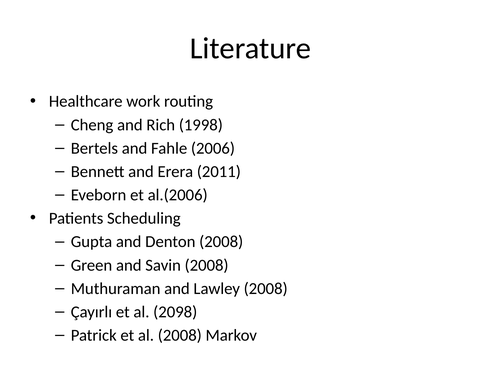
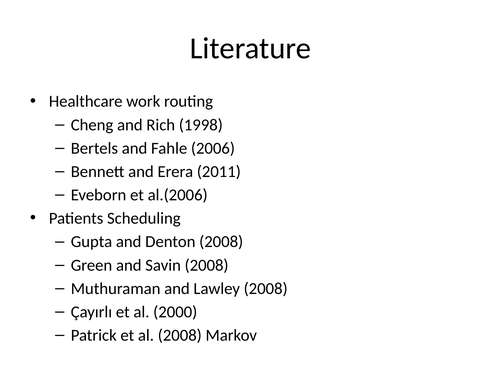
2098: 2098 -> 2000 (175, 312)
